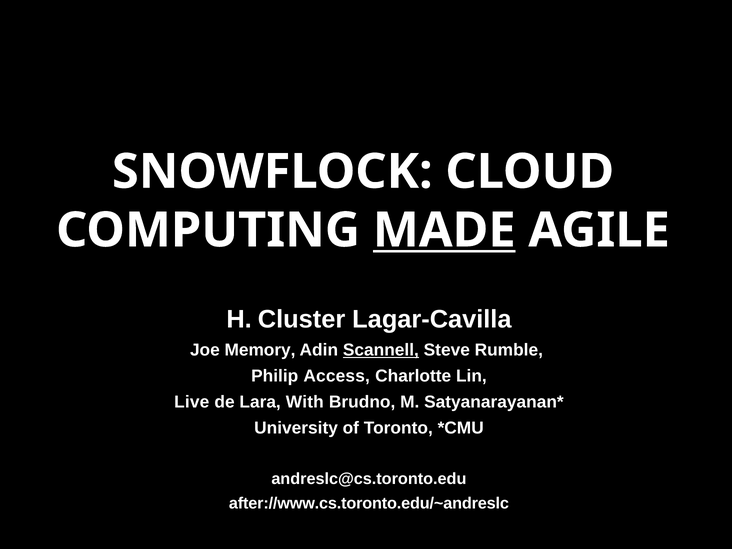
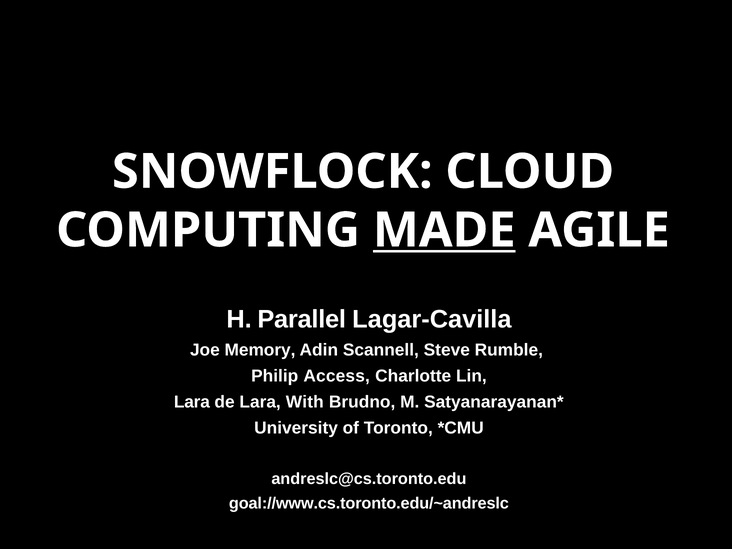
Cluster: Cluster -> Parallel (302, 320)
Scannell underline: present -> none (381, 350)
Live: Live -> Lara (192, 402)
after://www.cs.toronto.edu/~andreslc: after://www.cs.toronto.edu/~andreslc -> goal://www.cs.toronto.edu/~andreslc (369, 503)
